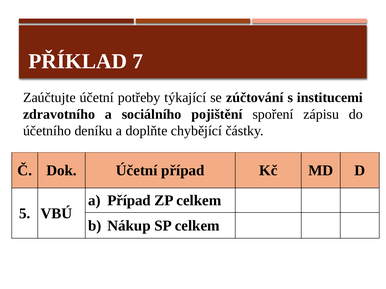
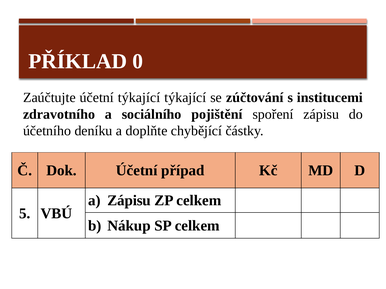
7: 7 -> 0 (138, 61)
účetní potřeby: potřeby -> týkající (139, 98)
a Případ: Případ -> Zápisu (129, 201)
